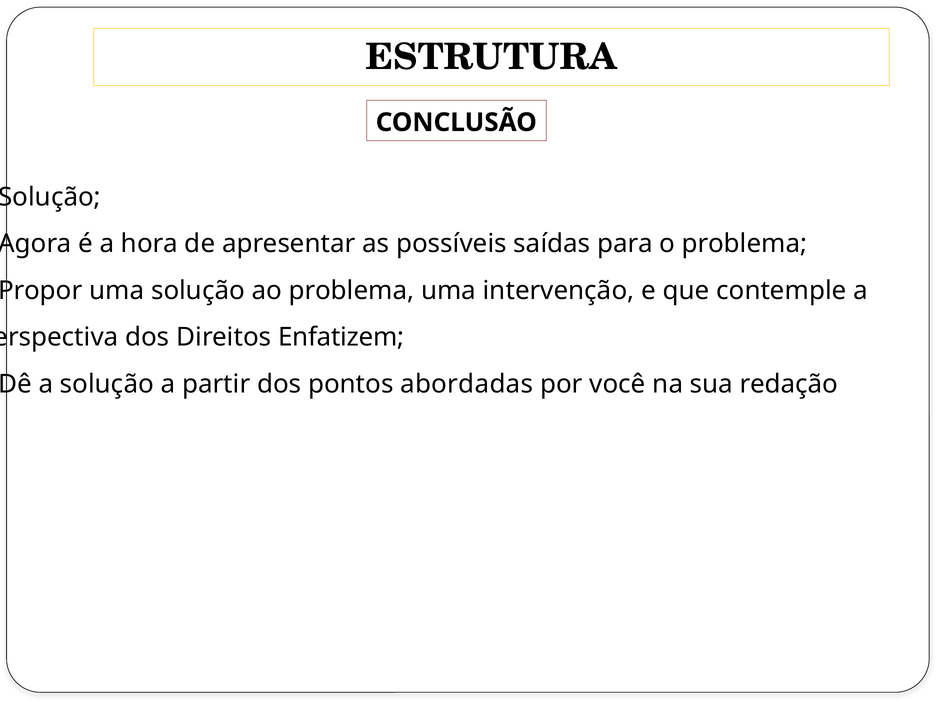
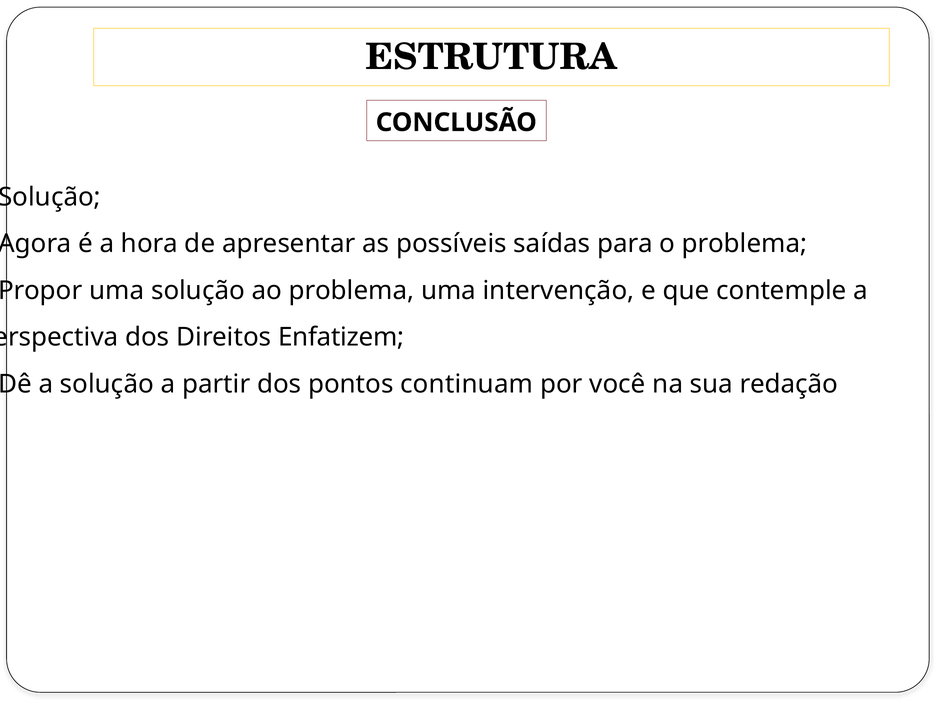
abordadas: abordadas -> continuam (467, 384)
